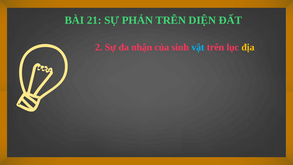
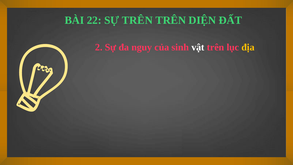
21: 21 -> 22 (94, 20)
SỰ PHÁN: PHÁN -> TRÊN (137, 20)
nhận: nhận -> nguy (142, 47)
vật colour: light blue -> white (198, 47)
